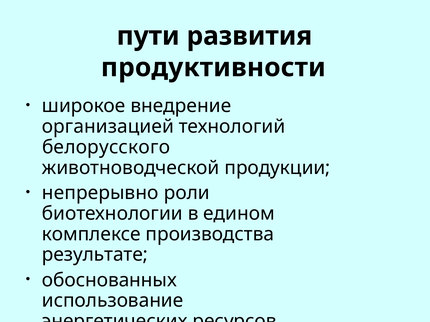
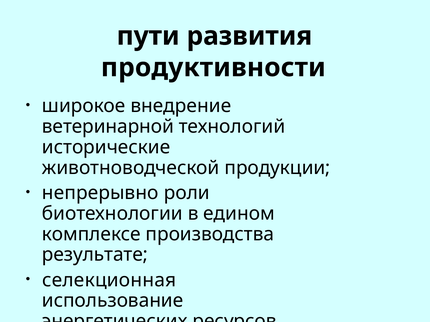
организацией: организацией -> ветеринарной (108, 127)
белорусского: белорусского -> исторические (106, 147)
обоснованных: обоснованных -> селекционная (109, 280)
